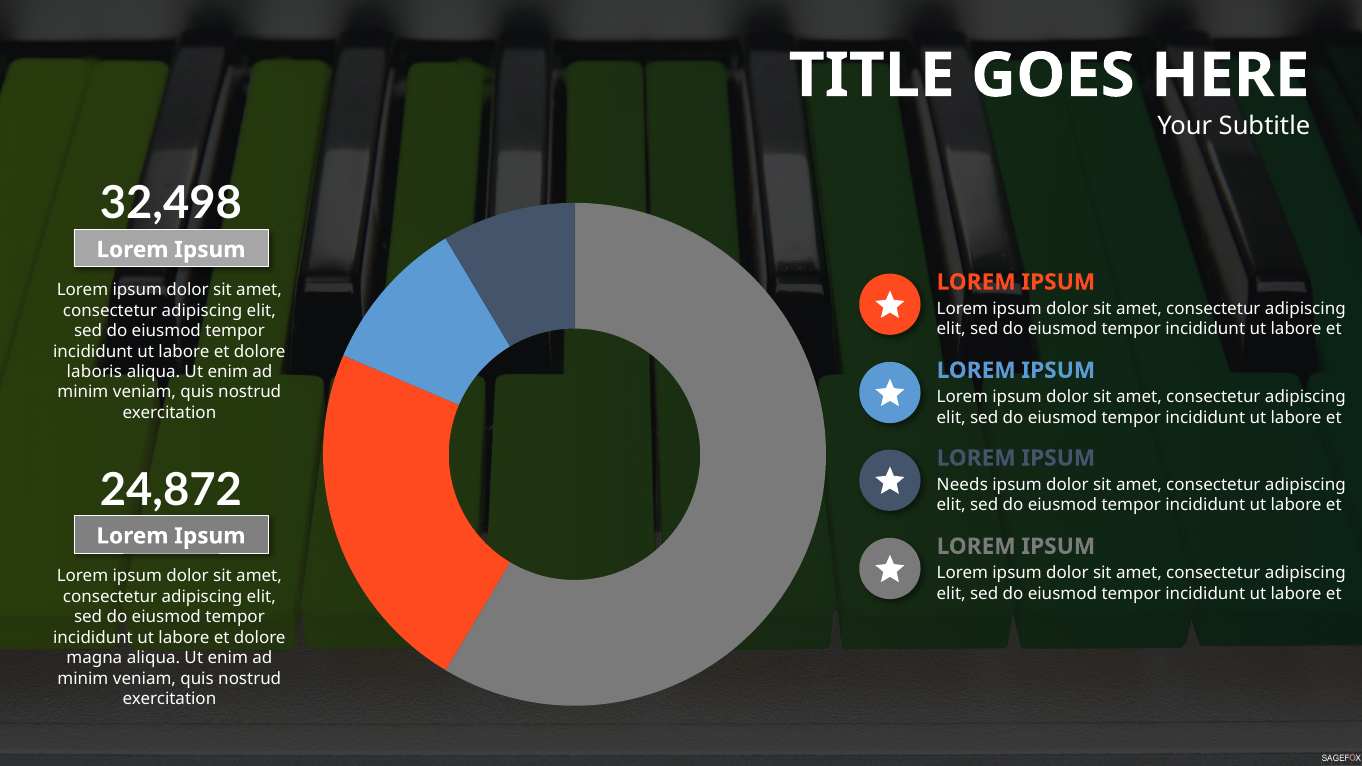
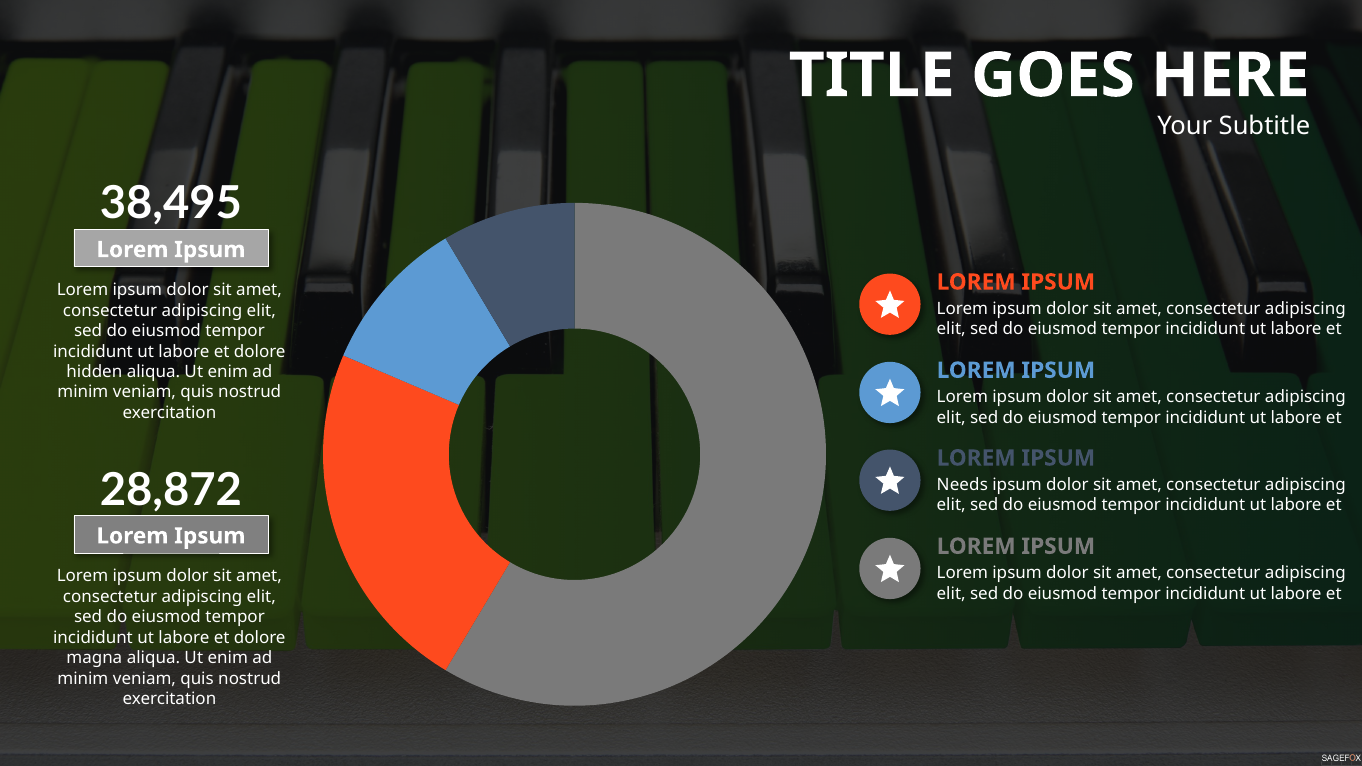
32,498: 32,498 -> 38,495 (171, 204)
laboris: laboris -> hidden (94, 372)
24,872: 24,872 -> 28,872 (171, 490)
